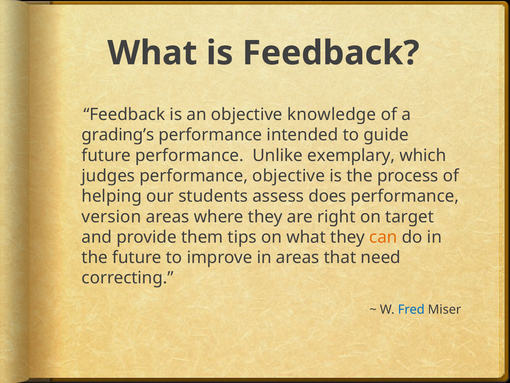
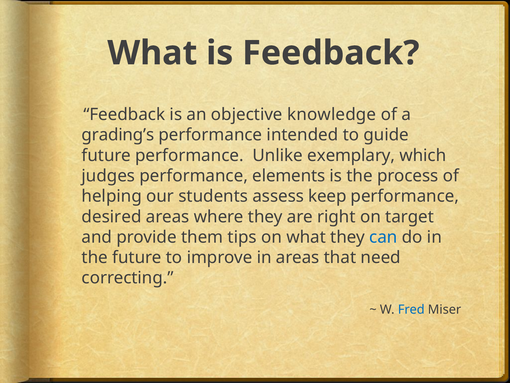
performance objective: objective -> elements (289, 176)
does: does -> keep (327, 196)
version: version -> desired (112, 216)
can colour: orange -> blue (383, 237)
